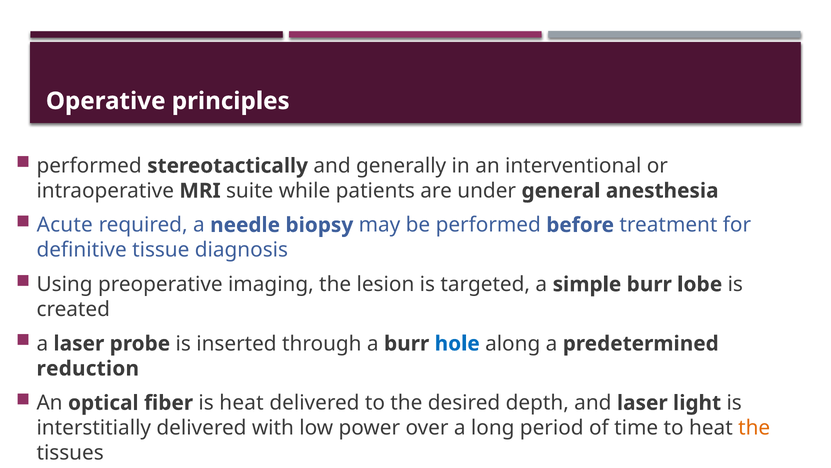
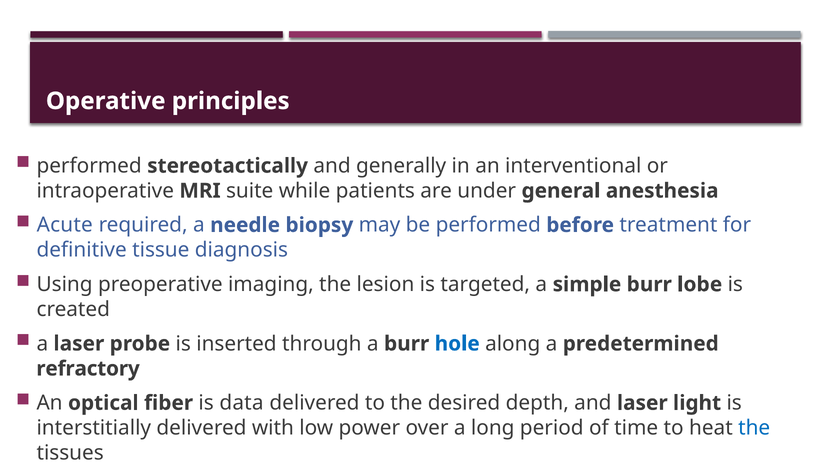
reduction: reduction -> refractory (88, 368)
is heat: heat -> data (242, 402)
the colour: orange -> blue (754, 427)
